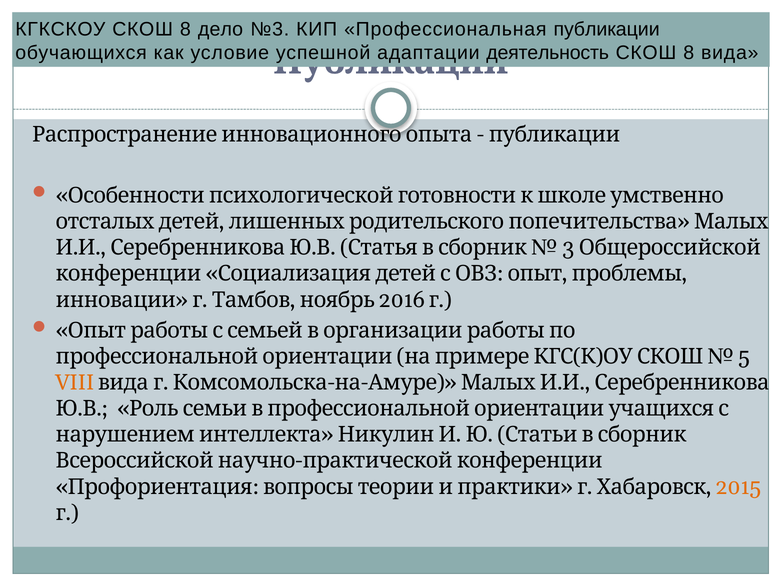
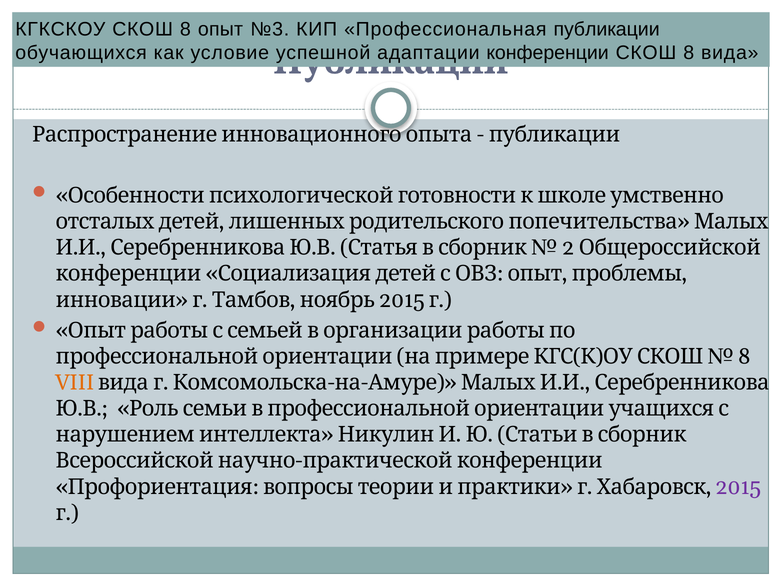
8 дело: дело -> опыт (220, 29)
деятельность: деятельность -> конференции (548, 53)
3: 3 -> 2 (568, 247)
2016: 2016 -> 2015 (402, 300)
5: 5 -> 8 (744, 356)
2015 colour: orange -> purple (738, 487)
